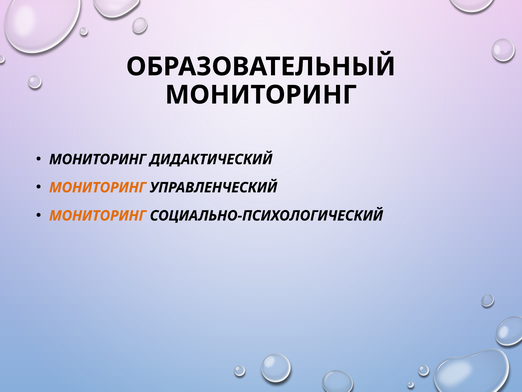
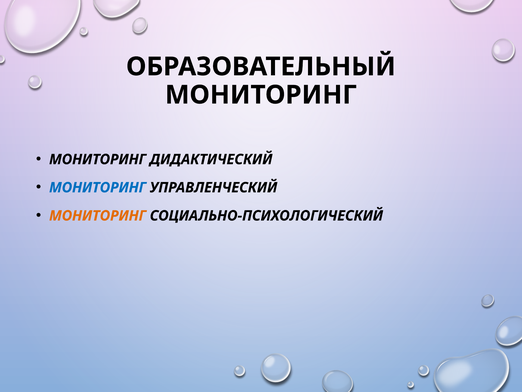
МОНИТОРИНГ colour: orange -> blue (98, 187)
